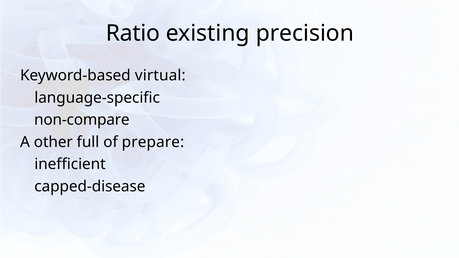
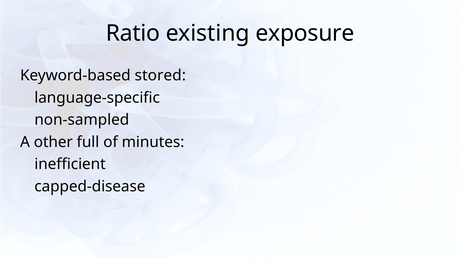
precision: precision -> exposure (305, 33)
virtual: virtual -> stored (160, 76)
non-compare: non-compare -> non-sampled (82, 120)
prepare: prepare -> minutes (153, 142)
